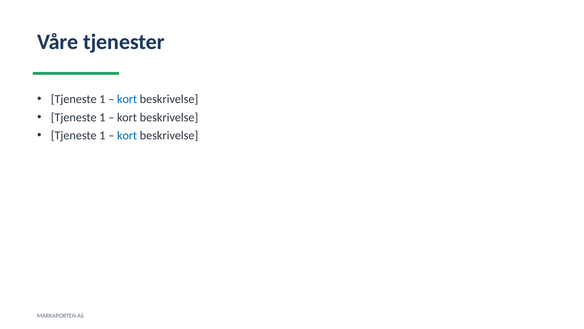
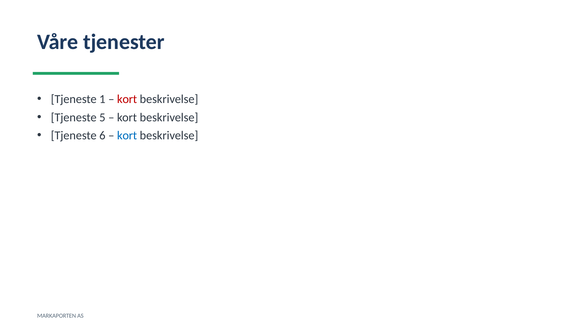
kort colour: blue -> red (127, 99)
1: 1 -> 5 (102, 117)
1: 1 -> 6 (102, 135)
